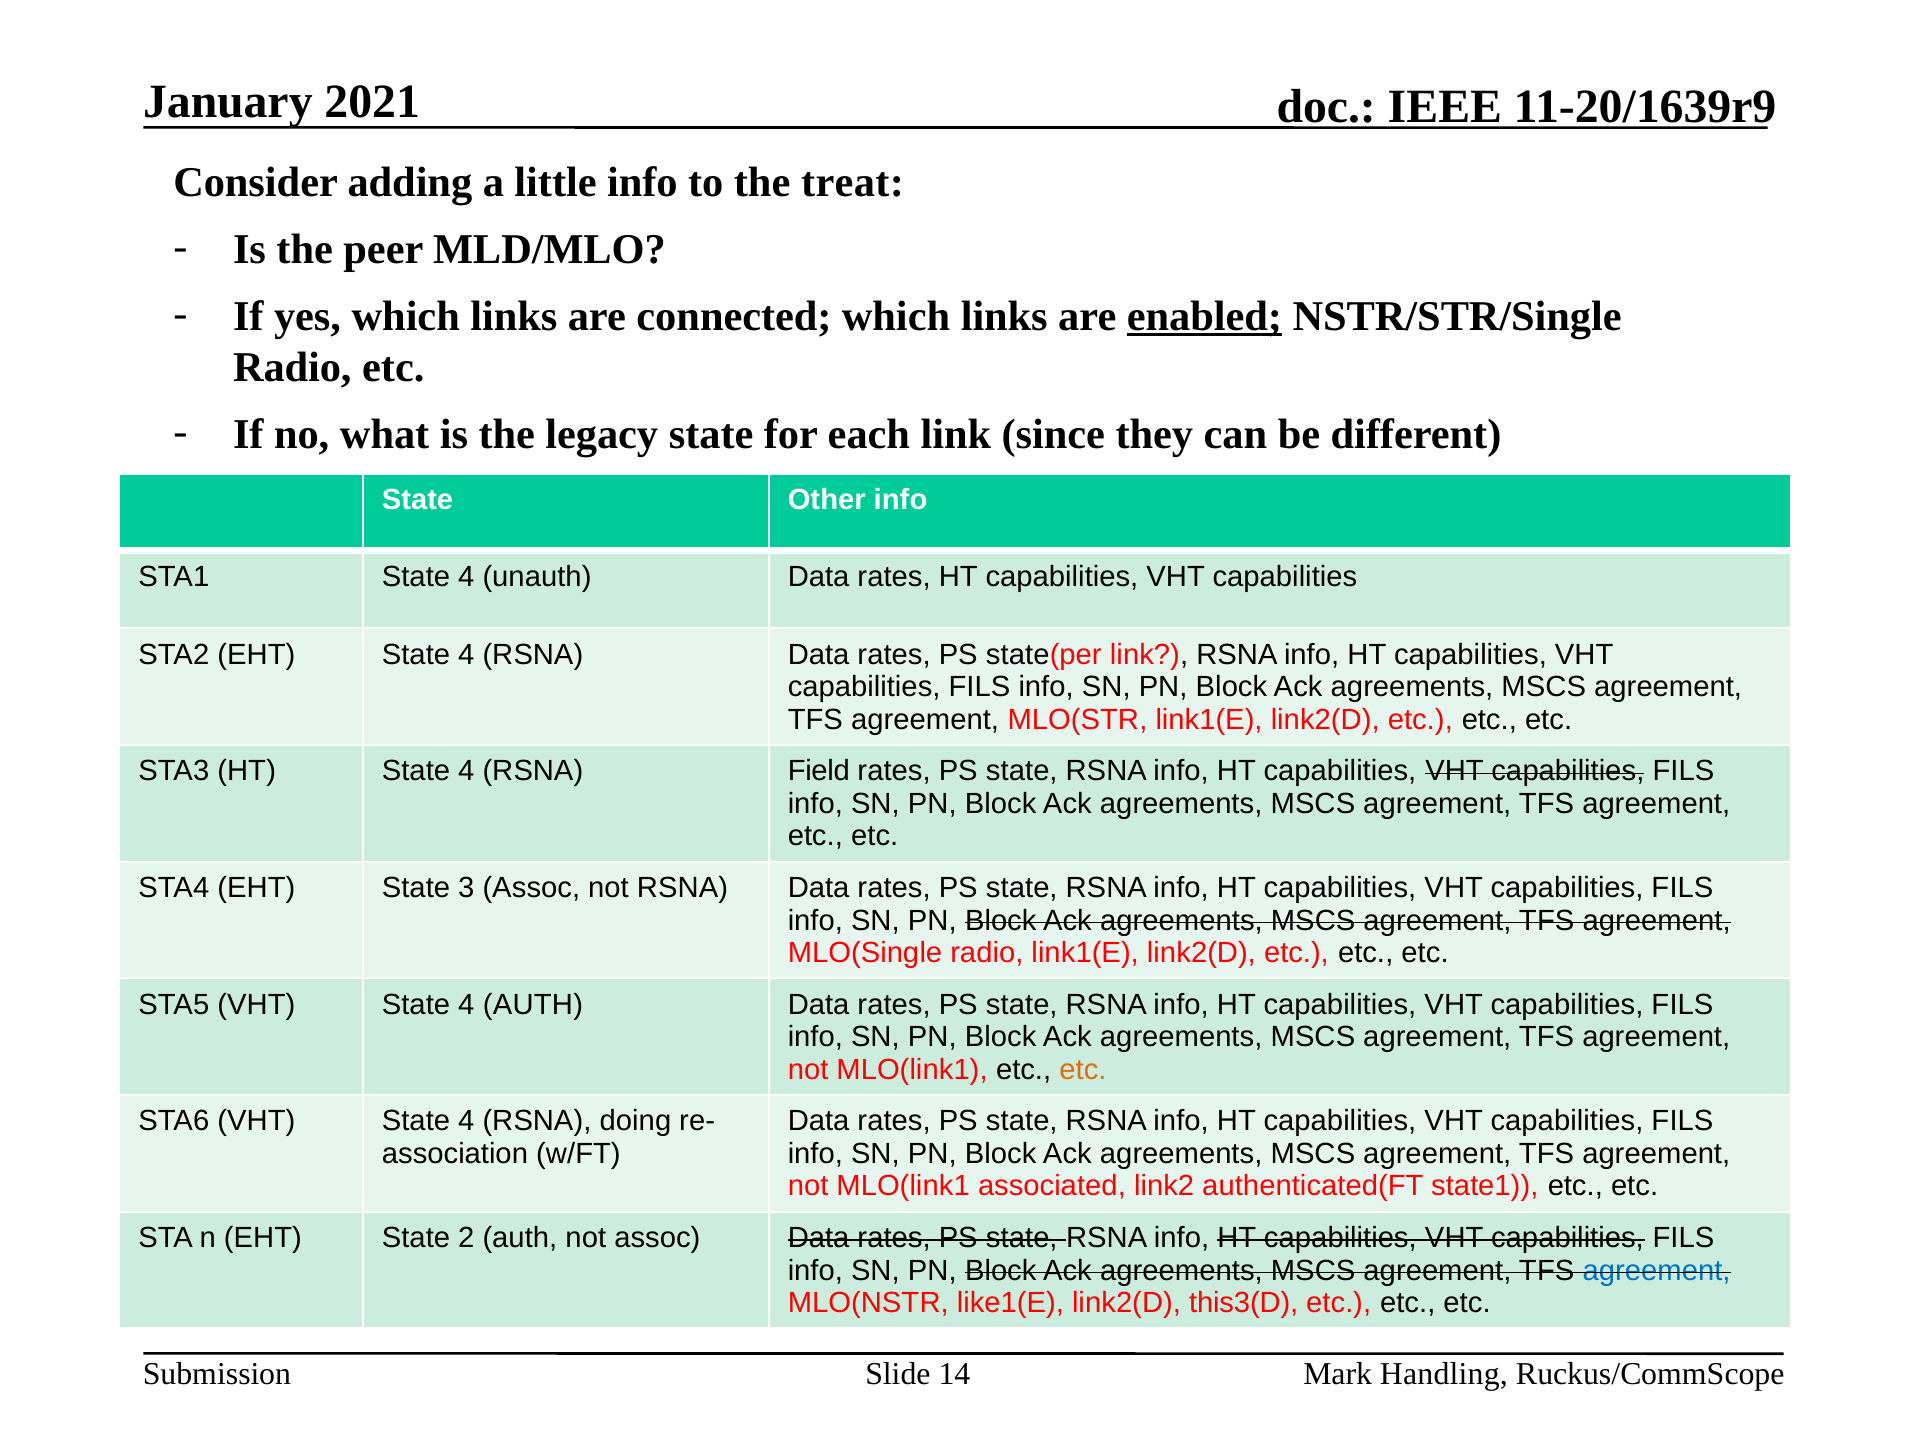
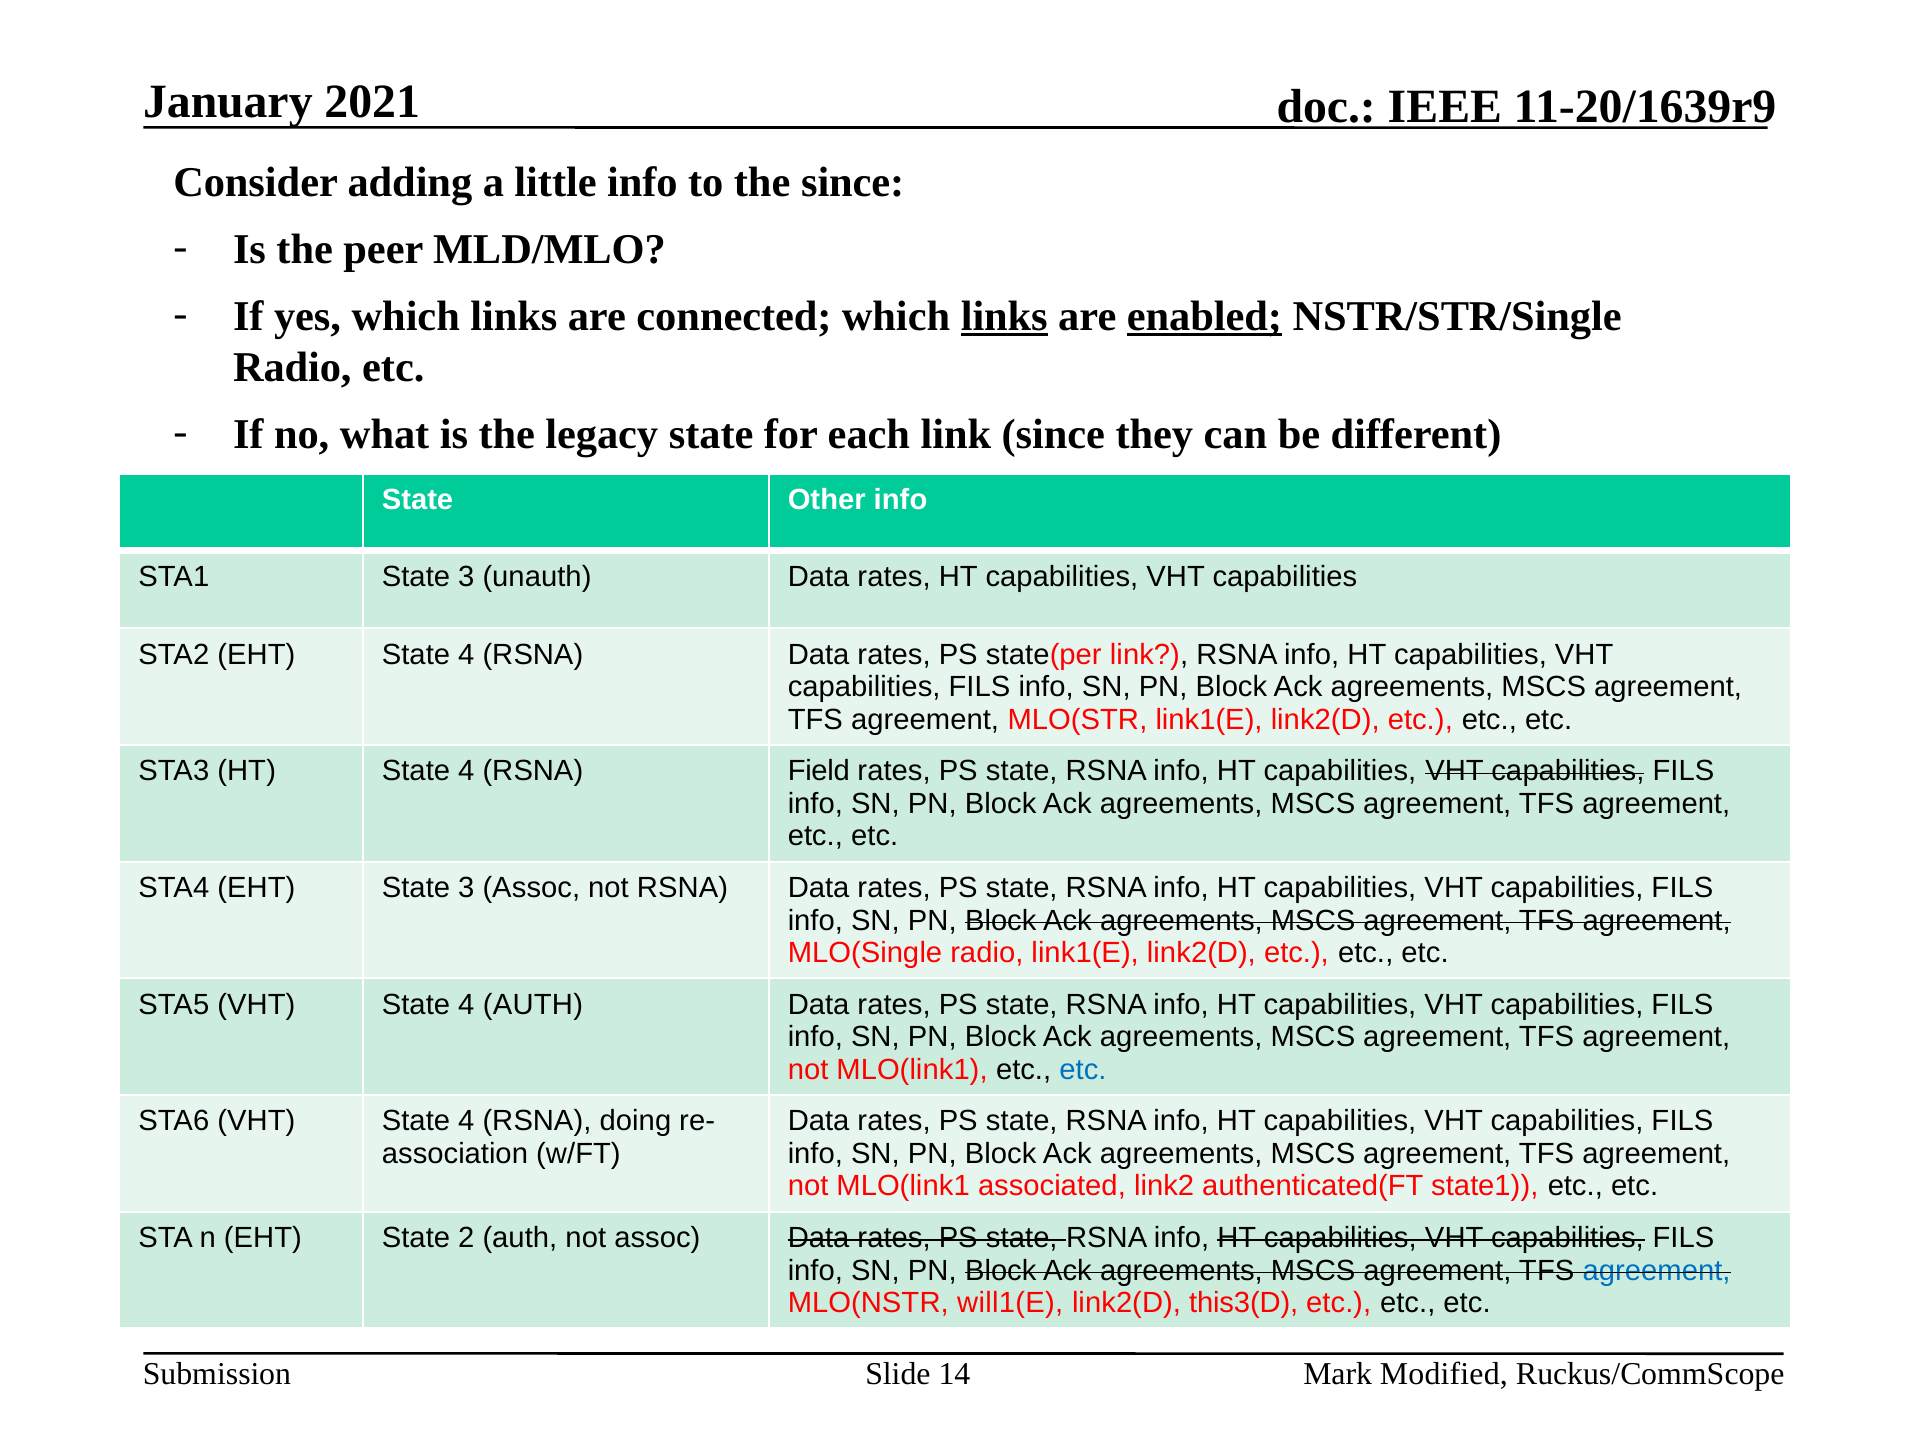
the treat: treat -> since (853, 183)
links underline: none -> present (1004, 317)
STA1 State 4: 4 -> 3 (466, 577)
etc colour: orange -> blue (1083, 1070)
like1(E: like1(E -> will1(E (1010, 1303)
Handling: Handling -> Modified (1444, 1375)
